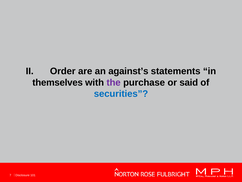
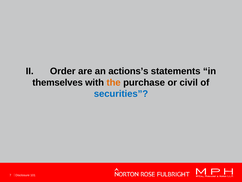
against’s: against’s -> actions’s (128, 71)
the colour: purple -> orange (114, 82)
said: said -> civil (189, 82)
